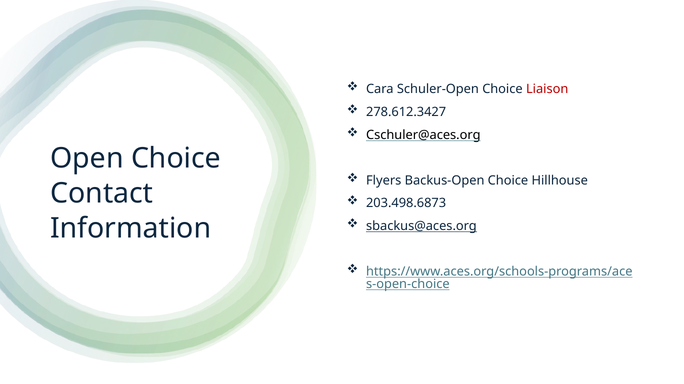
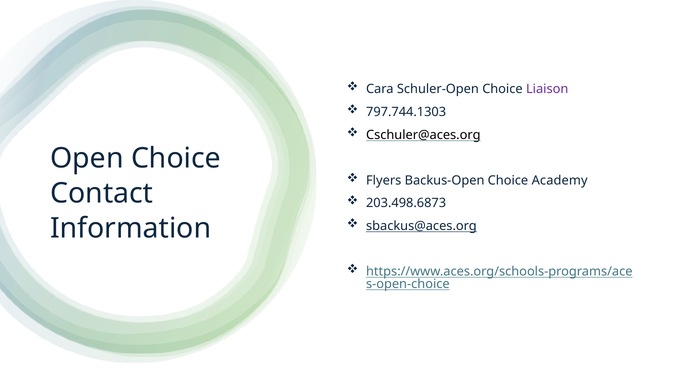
Liaison colour: red -> purple (547, 89)
278.612.3427: 278.612.3427 -> 797.744.1303 (406, 112)
Hillhouse: Hillhouse -> Academy (560, 181)
